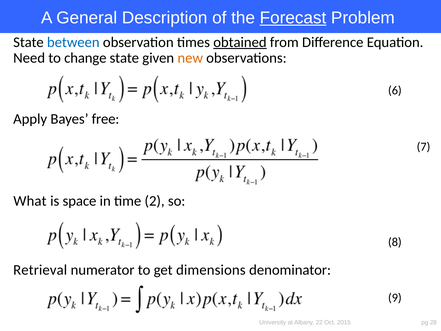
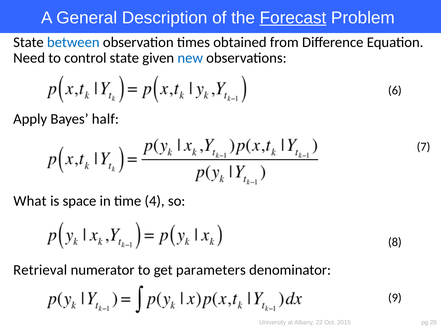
obtained underline: present -> none (240, 42)
change: change -> control (85, 58)
new colour: orange -> blue (190, 58)
free: free -> half (105, 119)
2: 2 -> 4 (155, 201)
dimensions: dimensions -> parameters (211, 270)
